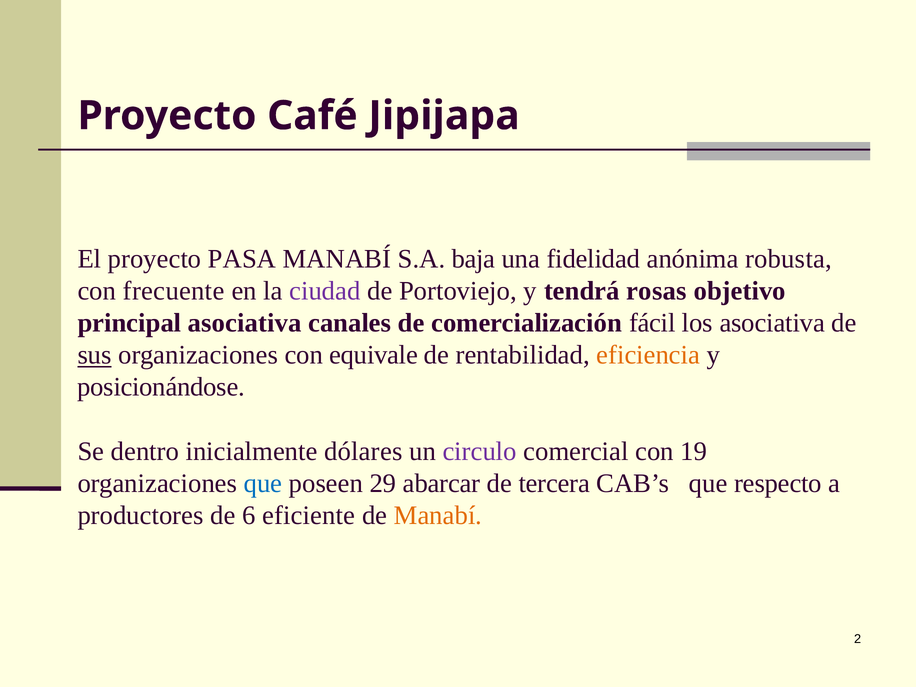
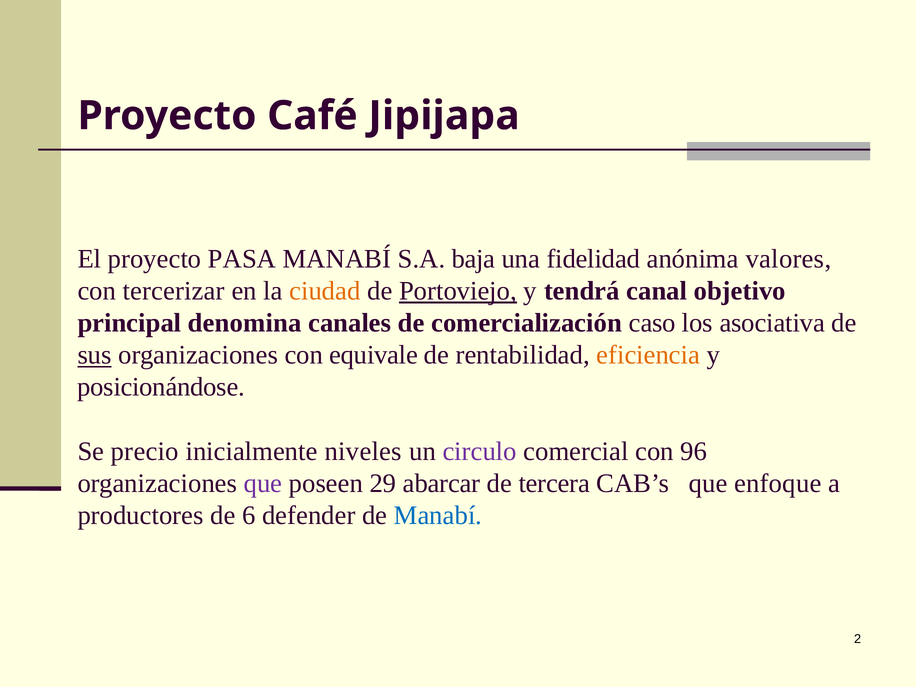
robusta: robusta -> valores (788, 259)
frecuente: frecuente -> tercerizar (174, 291)
ciudad colour: purple -> orange (325, 291)
Portoviejo underline: none -> present (458, 291)
rosas: rosas -> canal (657, 291)
principal asociativa: asociativa -> denomina (245, 323)
fácil: fácil -> caso (652, 323)
dentro: dentro -> precio (145, 451)
dólares: dólares -> niveles (363, 451)
19: 19 -> 96 (694, 451)
que colour: blue -> purple (263, 483)
respecto: respecto -> enfoque (778, 483)
eficiente: eficiente -> defender (309, 515)
Manabí colour: orange -> blue (438, 515)
